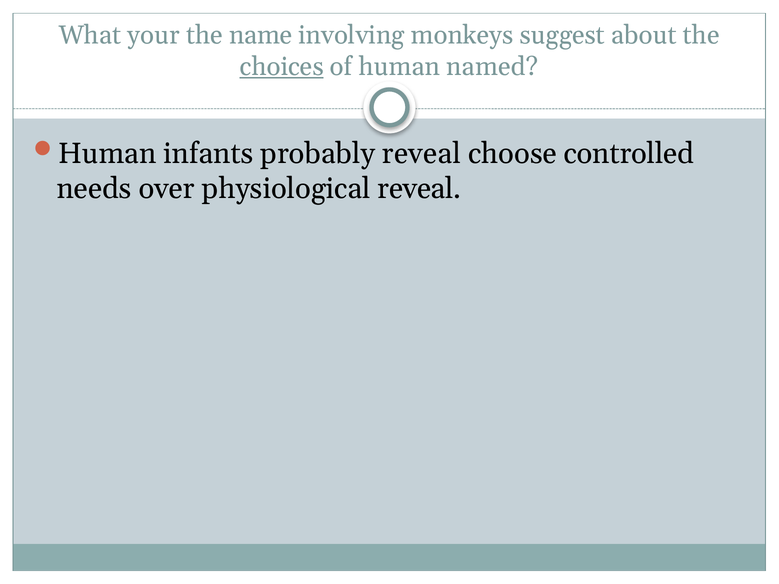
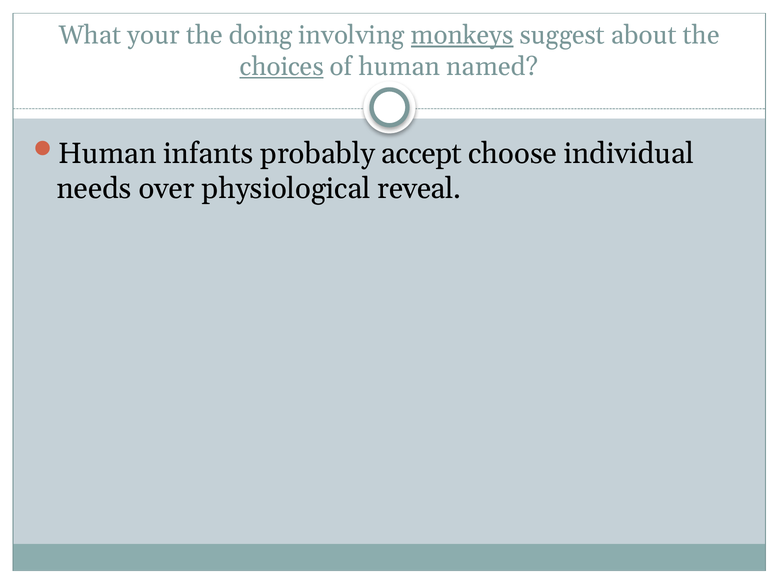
name: name -> doing (261, 35)
monkeys underline: none -> present (462, 35)
probably reveal: reveal -> accept (422, 154)
controlled: controlled -> individual (629, 154)
